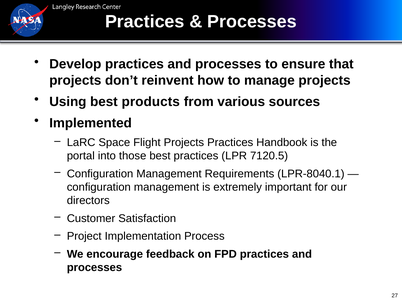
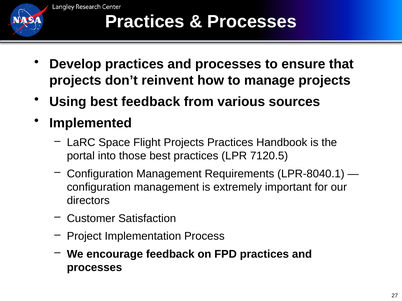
best products: products -> feedback (151, 102)
